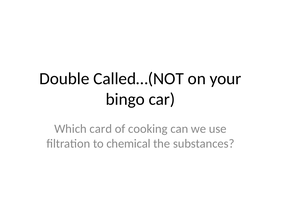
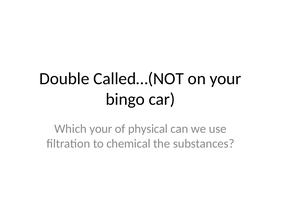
Which card: card -> your (101, 129)
cooking: cooking -> physical (148, 129)
